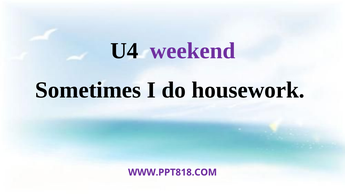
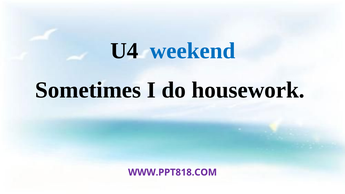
weekend colour: purple -> blue (193, 51)
